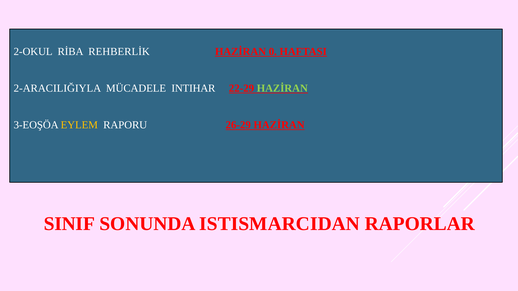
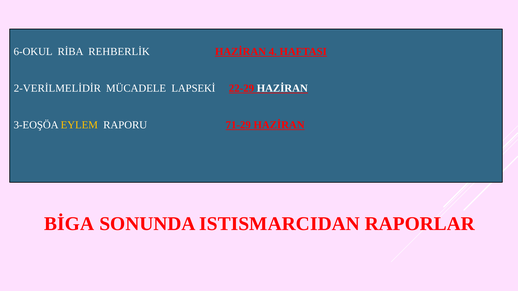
2-OKUL: 2-OKUL -> 6-OKUL (33, 52)
0: 0 -> 4 (273, 52)
2-ARACILIĞIYLA: 2-ARACILIĞIYLA -> 2-VERİLMELİDİR (57, 88)
INTIHAR: INTIHAR -> LAPSEKİ (193, 88)
HAZİRAN colour: light green -> white (282, 88)
26-29: 26-29 -> 71-29 (238, 125)
SINIF: SINIF -> BİGA (69, 224)
